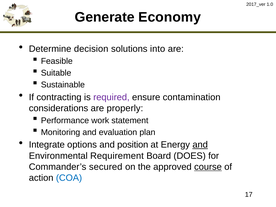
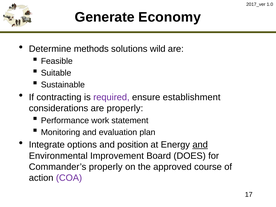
decision: decision -> methods (91, 49)
into: into -> wild (158, 49)
contamination: contamination -> establishment (192, 97)
Requirement: Requirement -> Improvement (117, 156)
Commander’s secured: secured -> properly (106, 167)
course underline: present -> none (208, 167)
COA colour: blue -> purple (69, 178)
